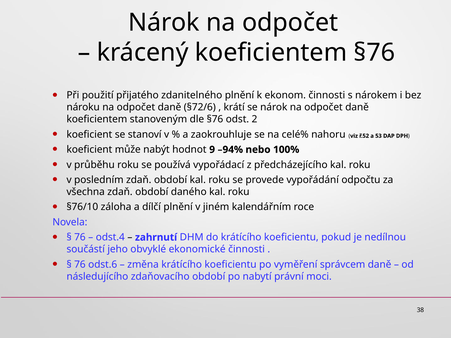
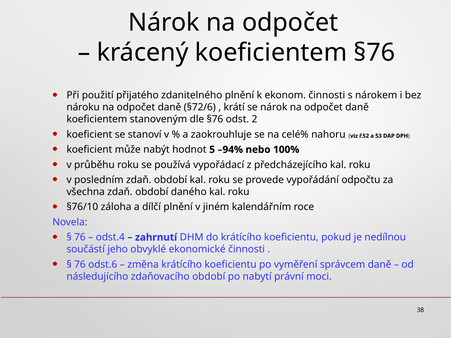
9: 9 -> 5 (212, 150)
